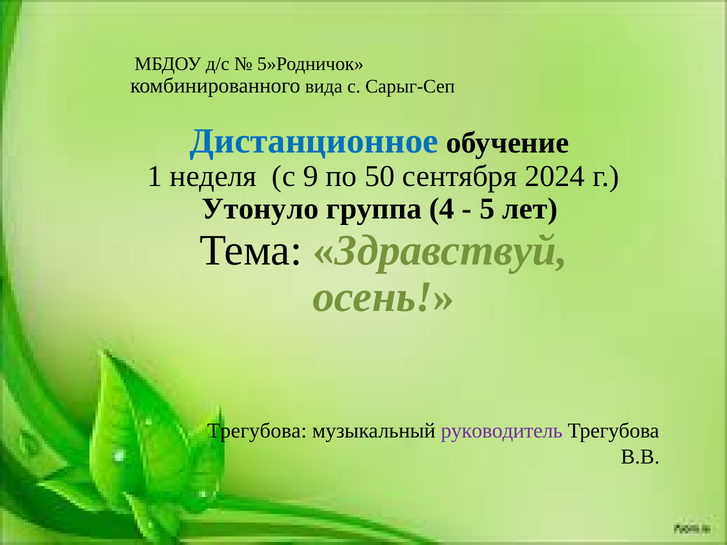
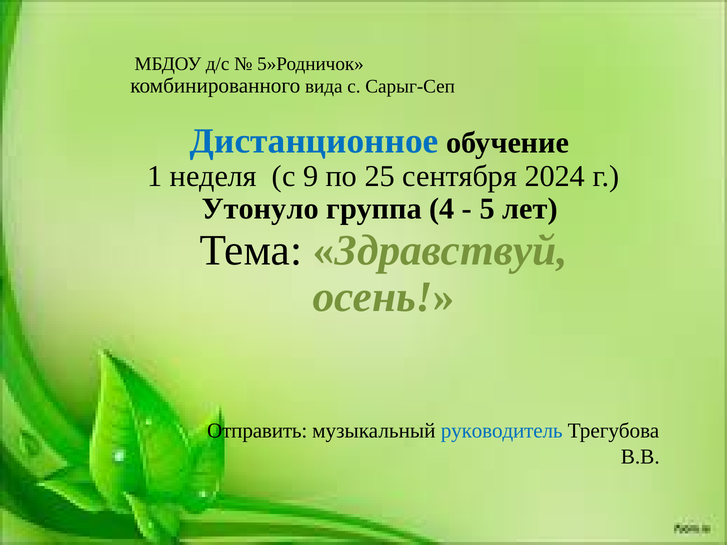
50: 50 -> 25 (380, 176)
Трегубова: Трегубова -> Отправить (257, 431)
руководитель colour: purple -> blue (502, 431)
